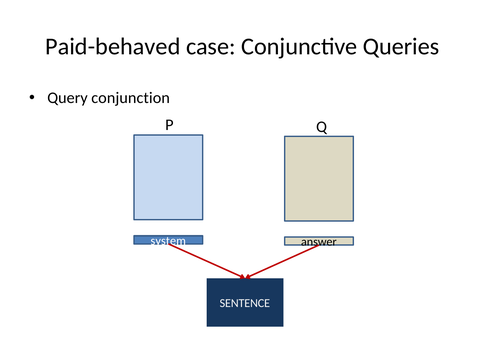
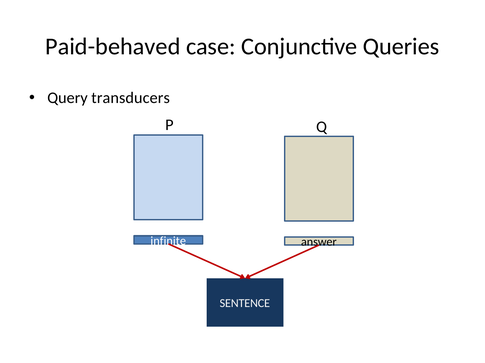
conjunction: conjunction -> transducers (131, 98)
system: system -> infinite (168, 241)
